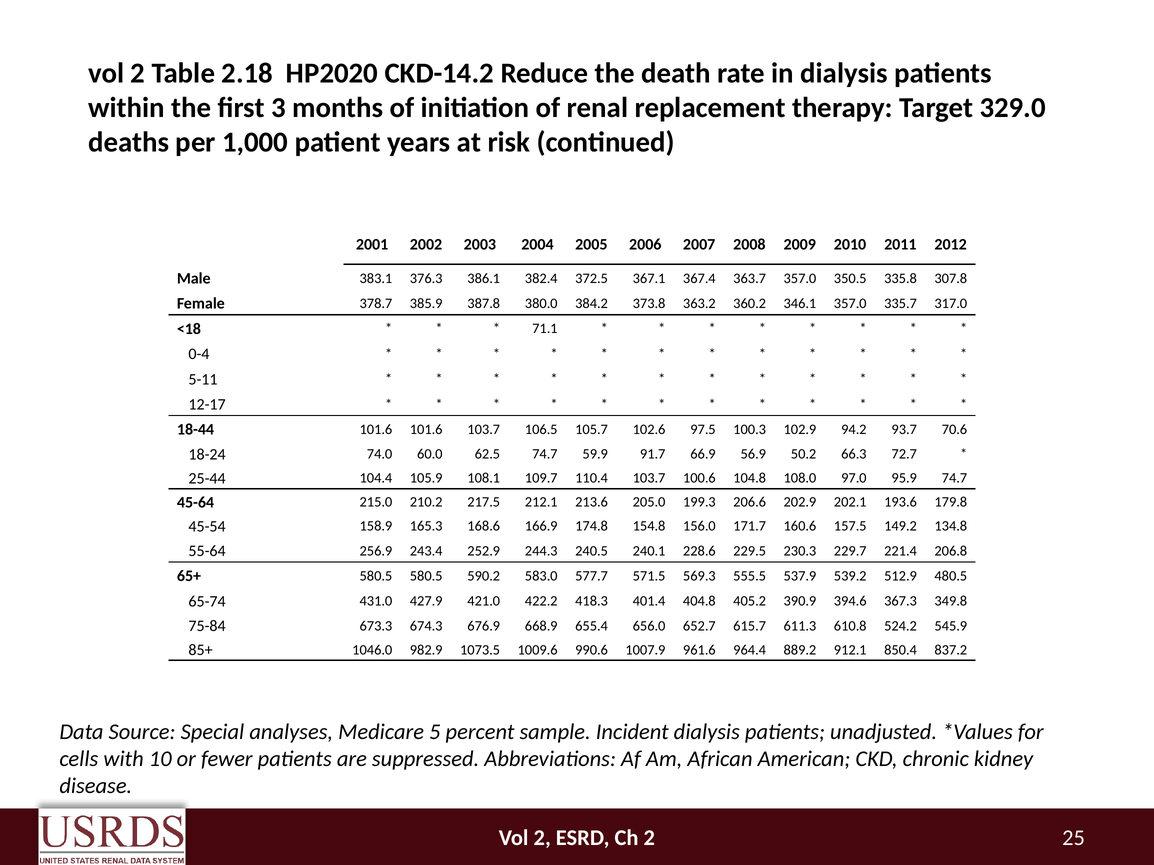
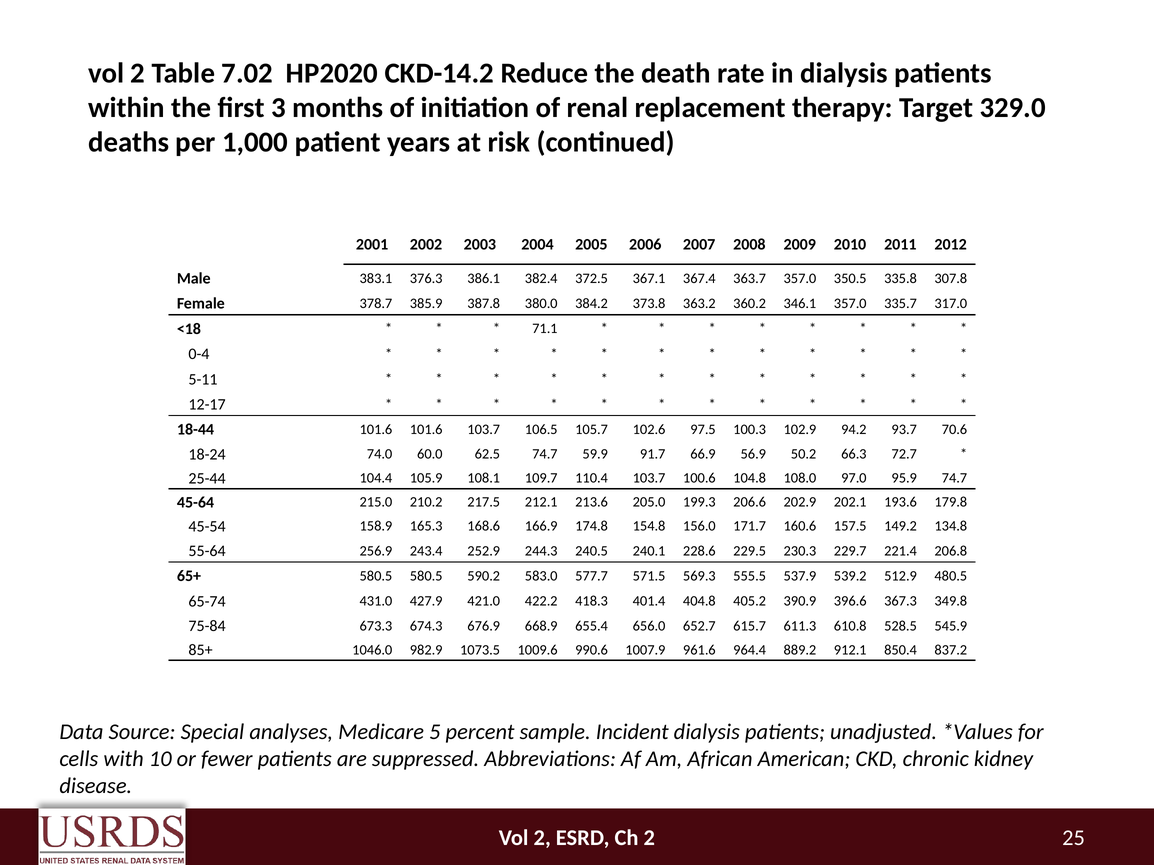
2.18: 2.18 -> 7.02 (247, 73)
394.6: 394.6 -> 396.6 (850, 602)
524.2: 524.2 -> 528.5 (900, 626)
